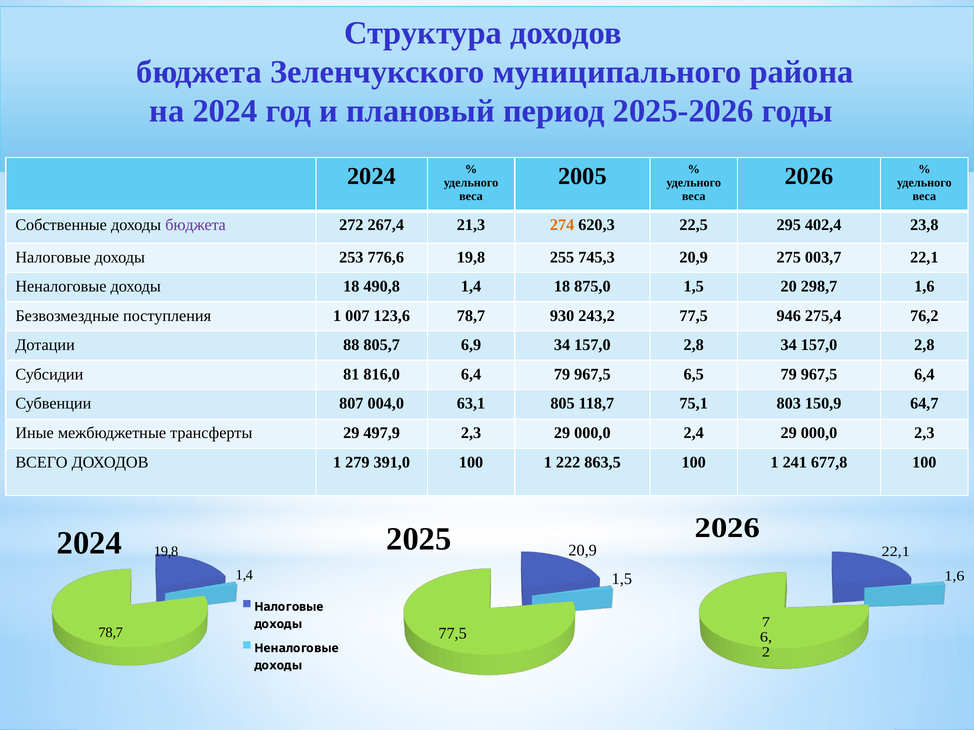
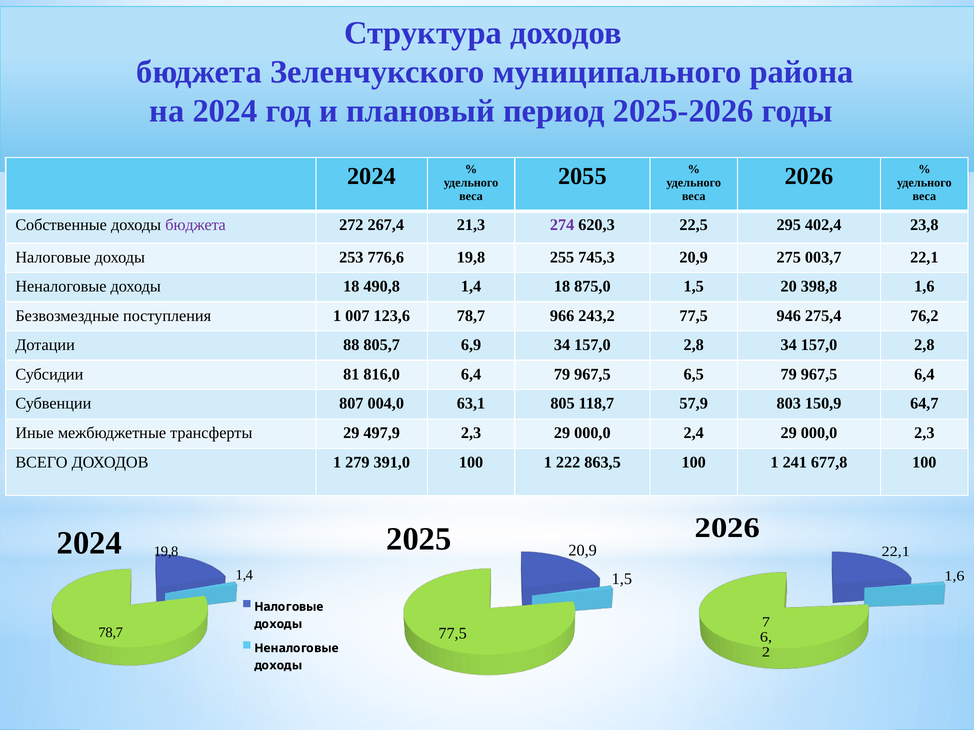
2005: 2005 -> 2055 (582, 176)
274 colour: orange -> purple (562, 225)
298,7: 298,7 -> 398,8 (819, 287)
930: 930 -> 966 (562, 316)
75,1: 75,1 -> 57,9 (694, 404)
